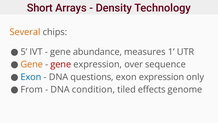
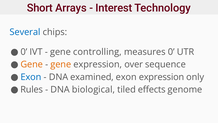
Density: Density -> Interest (114, 8)
Several colour: orange -> blue (25, 32)
5: 5 -> 0 (24, 52)
abundance: abundance -> controlling (97, 52)
measures 1: 1 -> 0 (171, 52)
gene colour: red -> orange (61, 64)
questions: questions -> examined (92, 77)
From: From -> Rules (32, 89)
condition: condition -> biological (93, 89)
